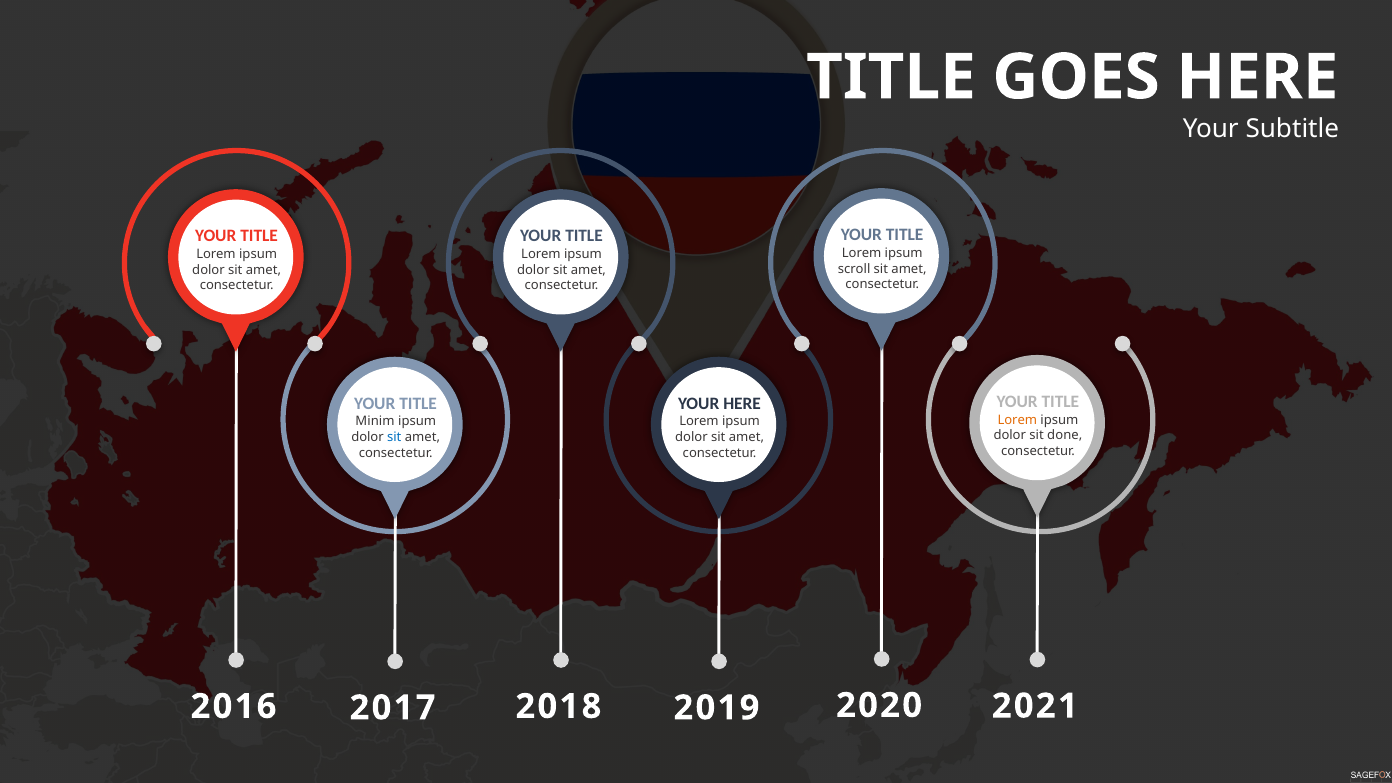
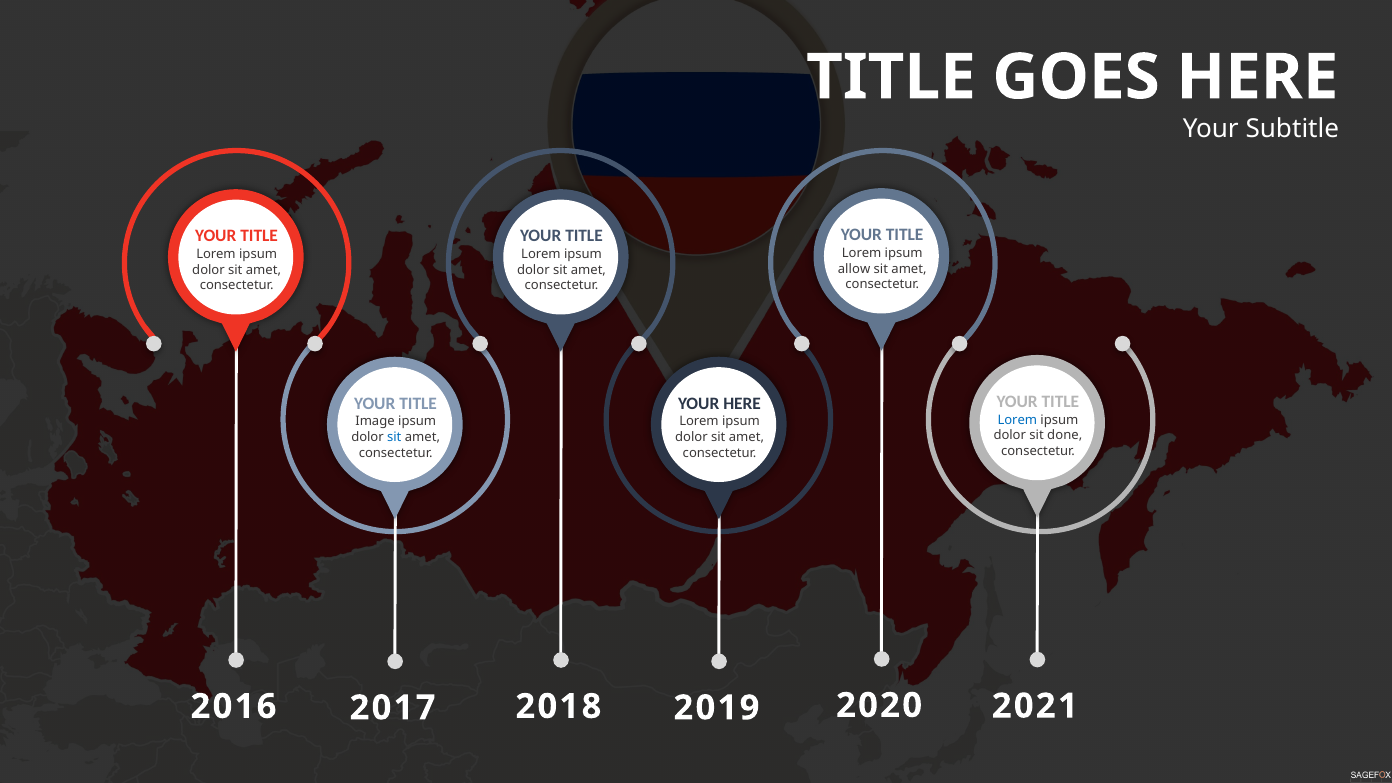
scroll: scroll -> allow (854, 269)
Lorem colour: orange -> blue (1017, 420)
Minim: Minim -> Image (375, 422)
